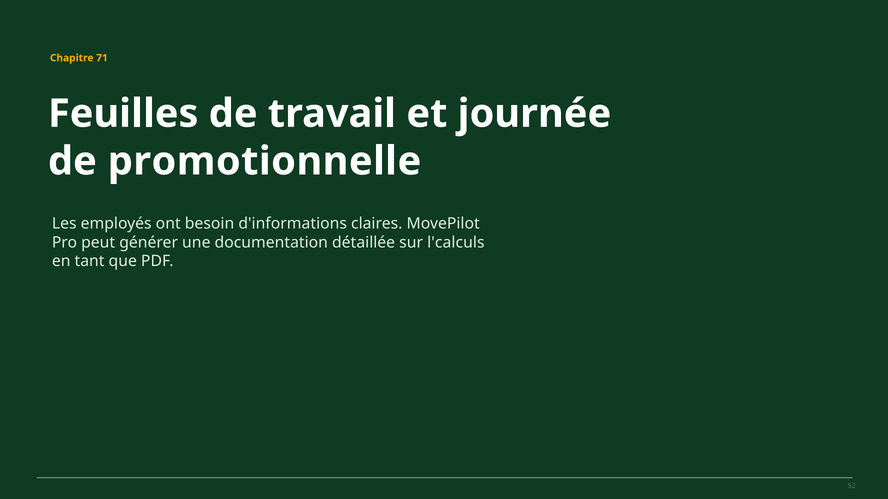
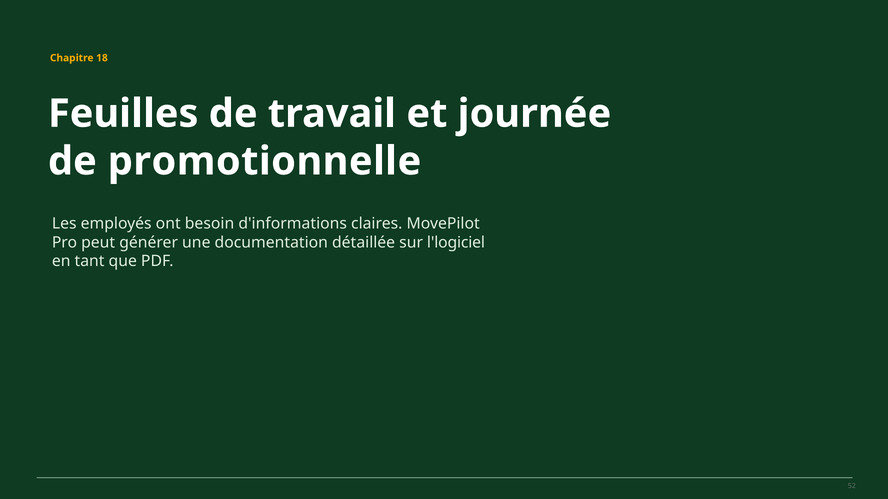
71: 71 -> 18 (102, 58)
l'calculs: l'calculs -> l'logiciel (456, 243)
